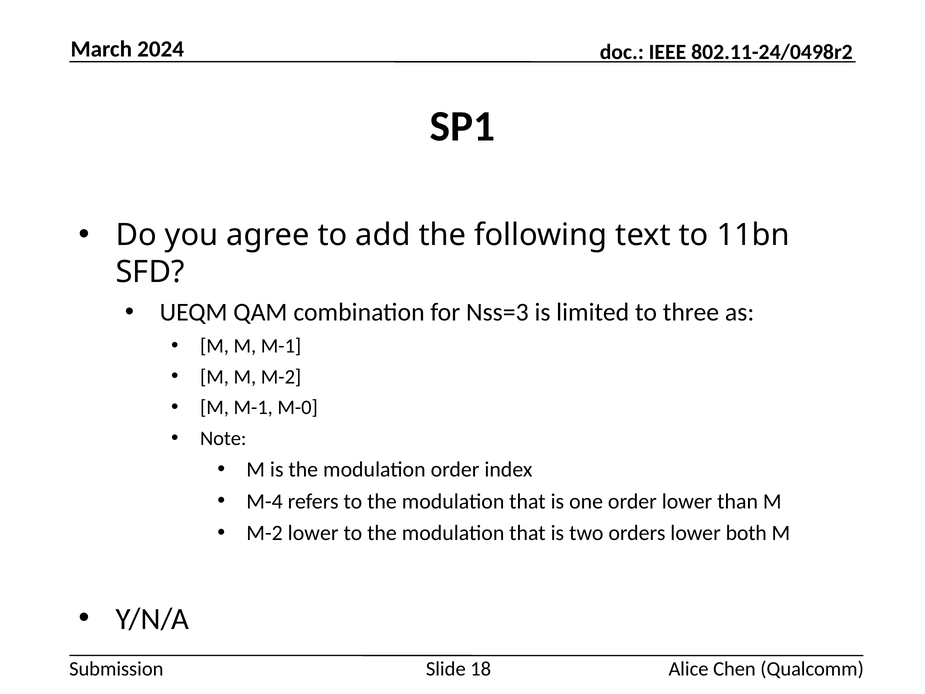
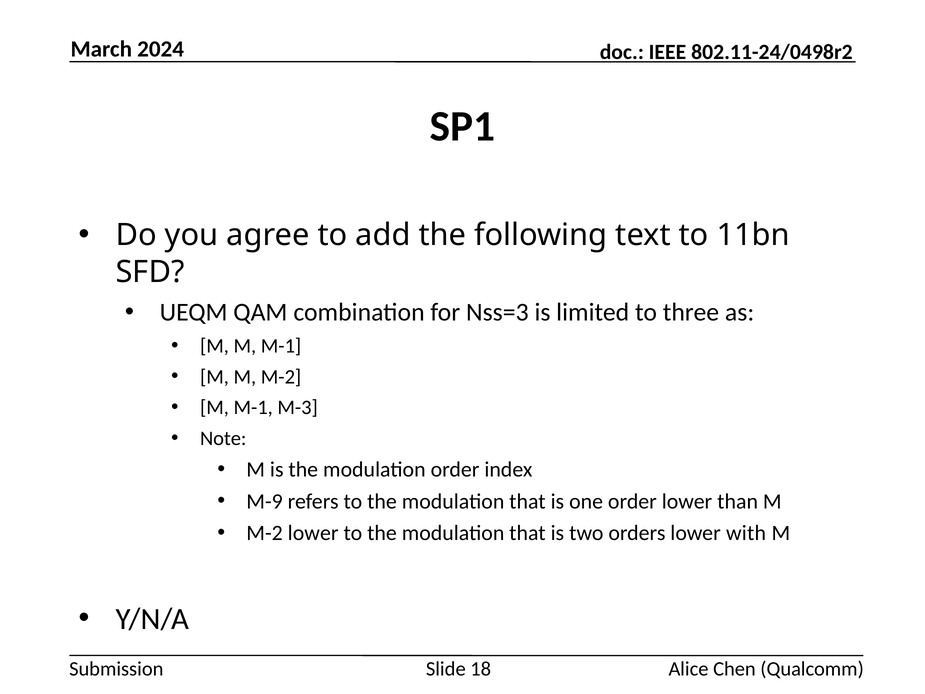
M-0: M-0 -> M-3 (298, 408)
M-4: M-4 -> M-9 (265, 501)
both: both -> with (746, 533)
